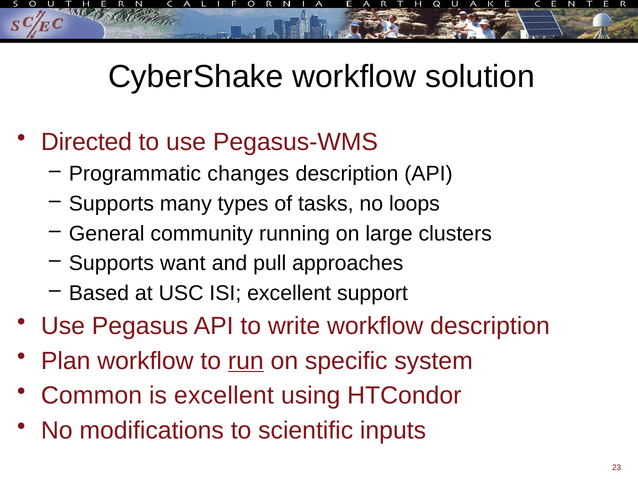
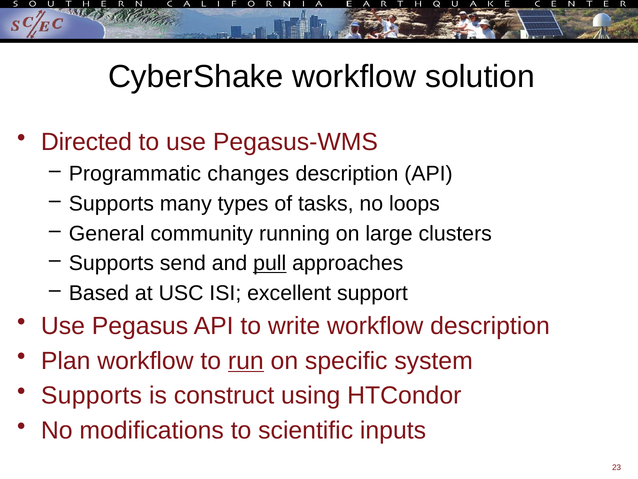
want: want -> send (183, 263)
pull underline: none -> present (270, 263)
Common: Common -> Supports (91, 395)
is excellent: excellent -> construct (224, 395)
